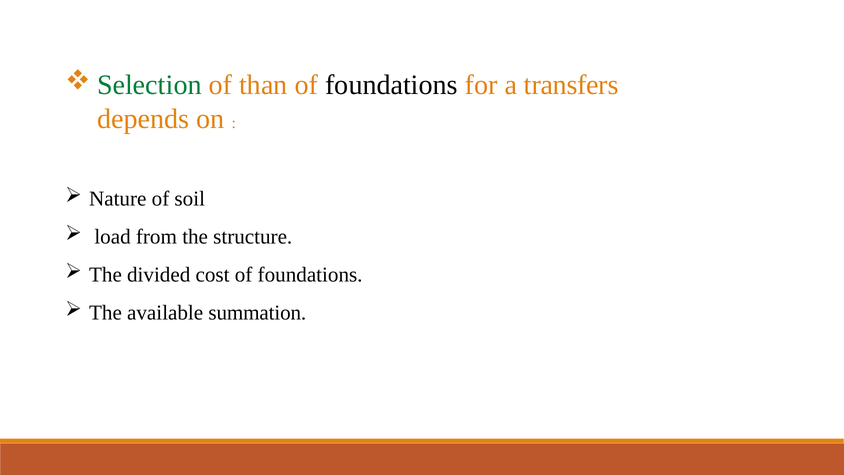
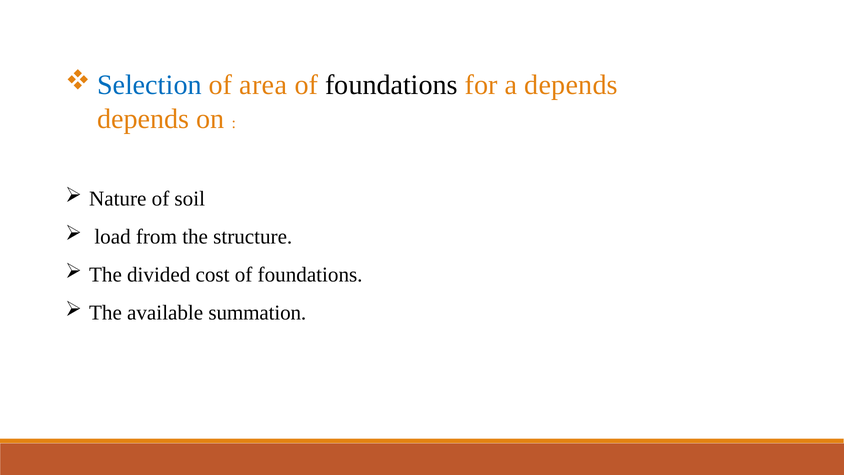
Selection colour: green -> blue (149, 85)
than: than -> area (263, 85)
a transfers: transfers -> depends (571, 85)
